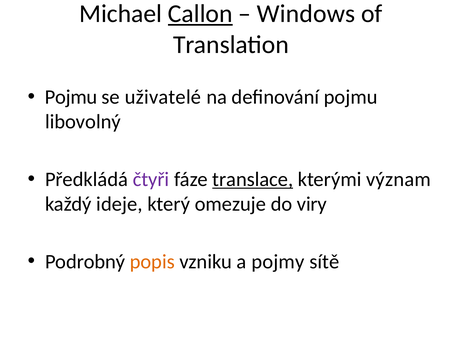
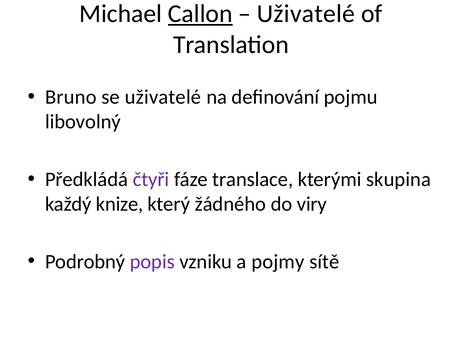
Windows: Windows -> Uživatelé (306, 14)
Pojmu: Pojmu -> Bruno (71, 97)
translace underline: present -> none (253, 179)
význam: význam -> skupina (399, 179)
ideje: ideje -> knize (120, 204)
omezuje: omezuje -> žádného (230, 204)
popis colour: orange -> purple (152, 261)
